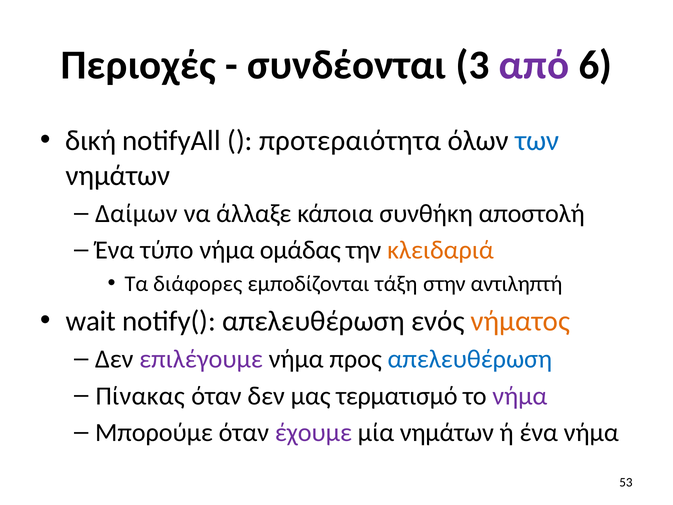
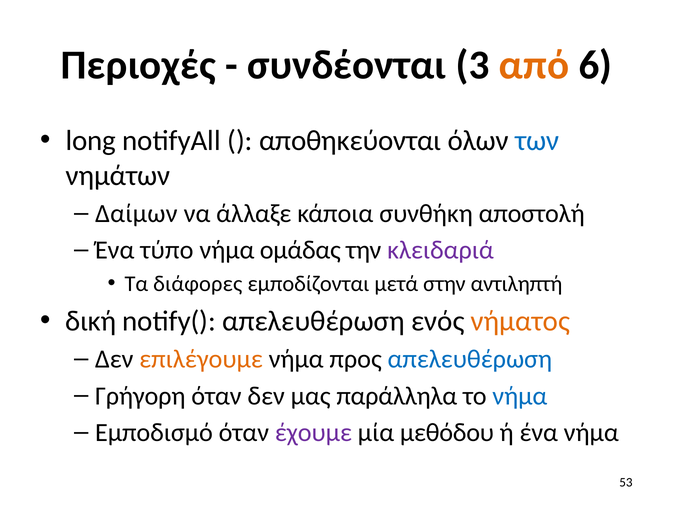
από colour: purple -> orange (534, 65)
δική: δική -> long (91, 141)
προτεραιότητα: προτεραιότητα -> αποθηκεύονται (350, 141)
κλειδαριά colour: orange -> purple (440, 250)
τάξη: τάξη -> μετά (396, 284)
wait: wait -> δική (91, 321)
επιλέγουμε colour: purple -> orange (201, 359)
Πίνακας: Πίνακας -> Γρήγορη (140, 396)
τερματισμό: τερματισμό -> παράλληλα (397, 396)
νήμα colour: purple -> blue (520, 396)
Μπορούμε: Μπορούμε -> Εμποδισμό (154, 432)
μία νημάτων: νημάτων -> μεθόδου (447, 432)
